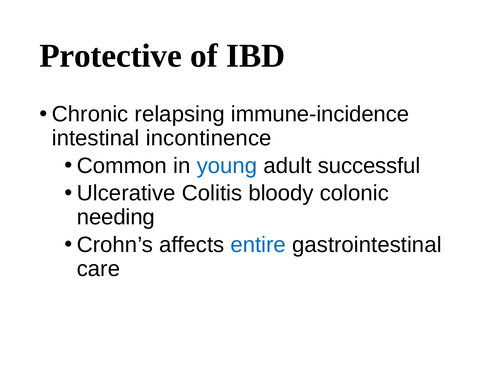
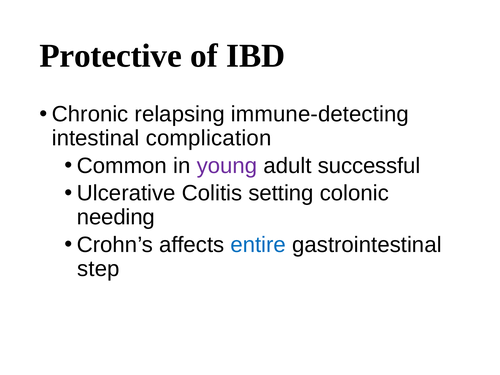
immune-incidence: immune-incidence -> immune-detecting (320, 114)
incontinence: incontinence -> complication (209, 138)
young colour: blue -> purple (227, 166)
bloody: bloody -> setting (281, 193)
care: care -> step (98, 269)
